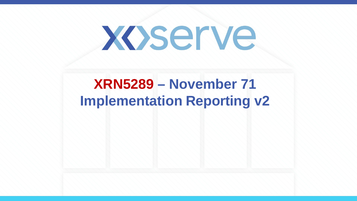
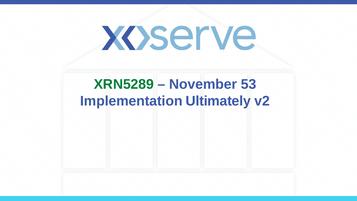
XRN5289 colour: red -> green (124, 84)
71: 71 -> 53 (249, 84)
Reporting: Reporting -> Ultimately (218, 101)
